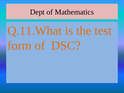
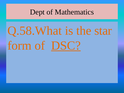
Q.11.What: Q.11.What -> Q.58.What (35, 31)
test: test -> star (103, 31)
DSC underline: none -> present (66, 46)
